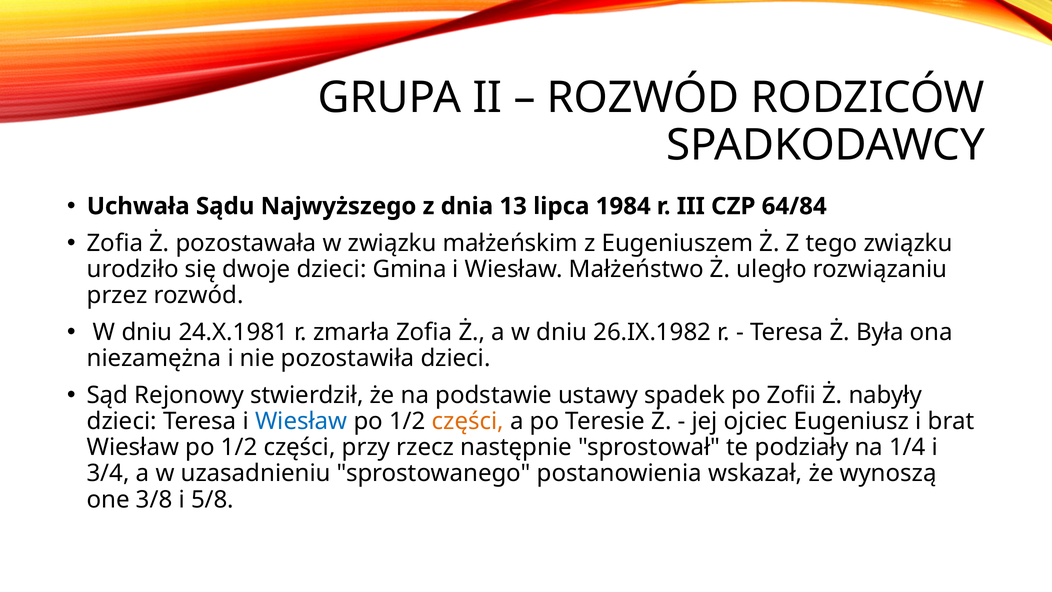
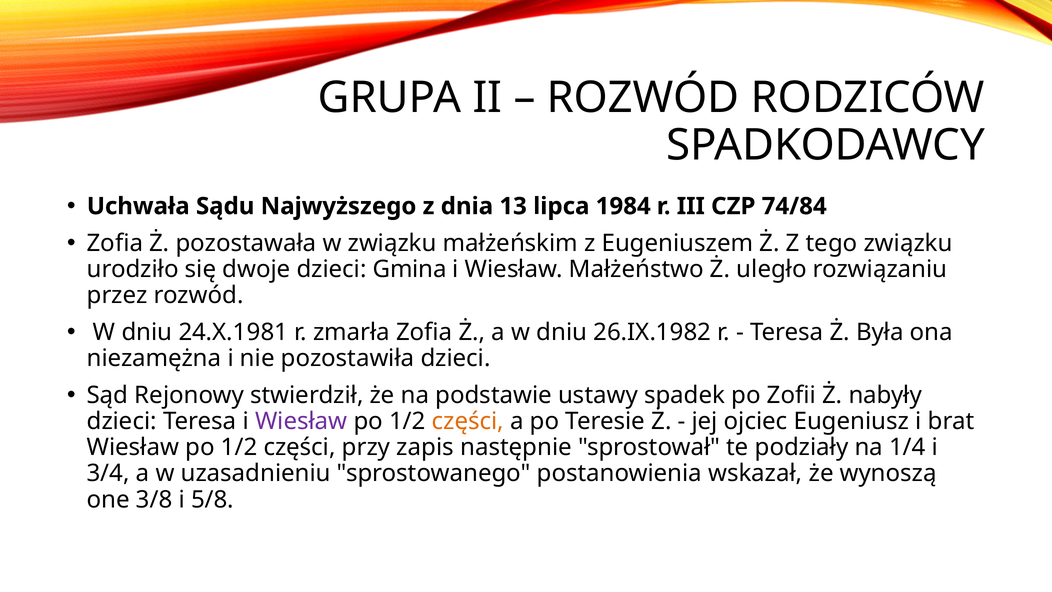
64/84: 64/84 -> 74/84 (794, 206)
Wiesław colour: blue -> purple (301, 421)
rzecz: rzecz -> zapis (425, 447)
